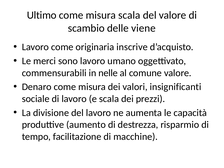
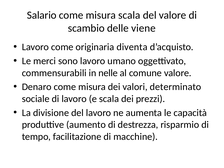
Ultimo: Ultimo -> Salario (42, 15)
inscrive: inscrive -> diventa (132, 47)
insignificanti: insignificanti -> determinato (176, 87)
